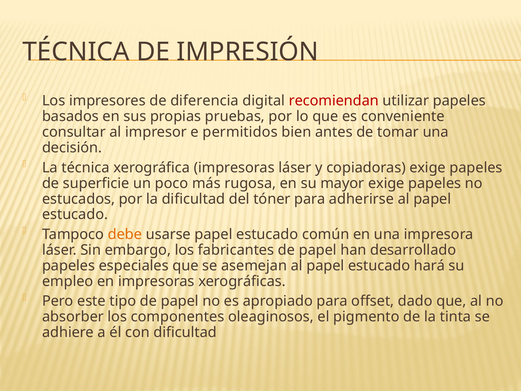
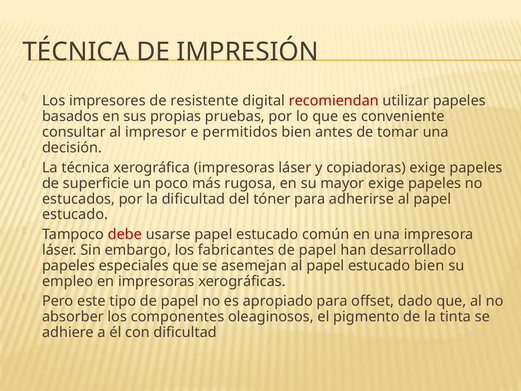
diferencia: diferencia -> resistente (205, 101)
debe colour: orange -> red (125, 234)
estucado hará: hará -> bien (429, 265)
